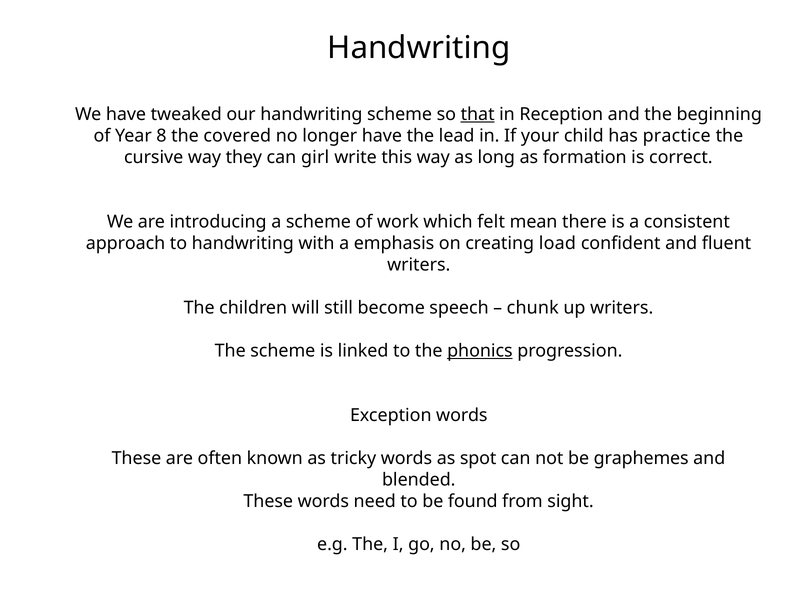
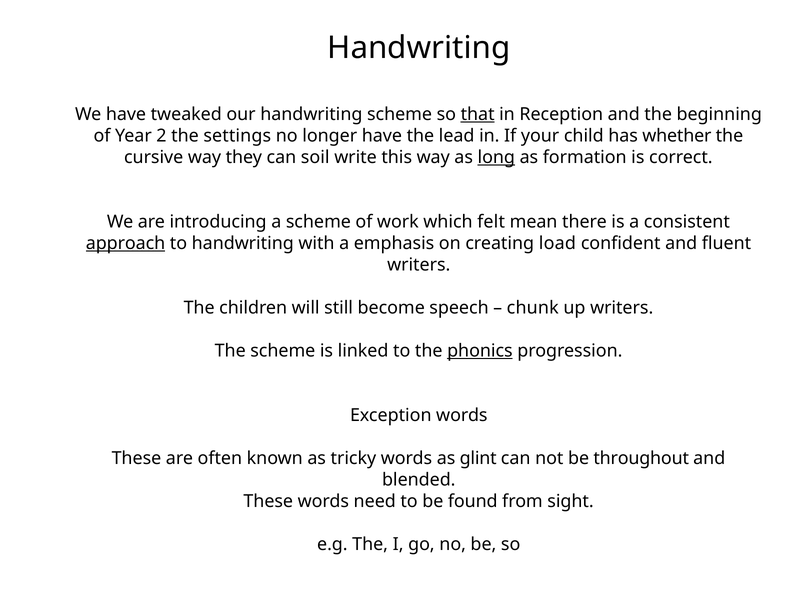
8: 8 -> 2 (161, 136)
covered: covered -> settings (237, 136)
practice: practice -> whether (677, 136)
girl: girl -> soil (315, 157)
long underline: none -> present (496, 157)
approach underline: none -> present (126, 243)
spot: spot -> glint (478, 458)
graphemes: graphemes -> throughout (641, 458)
